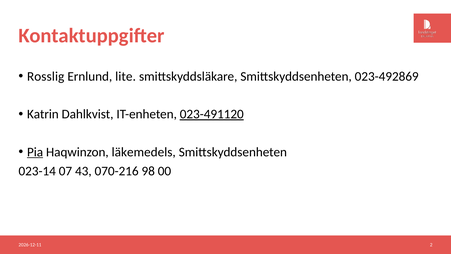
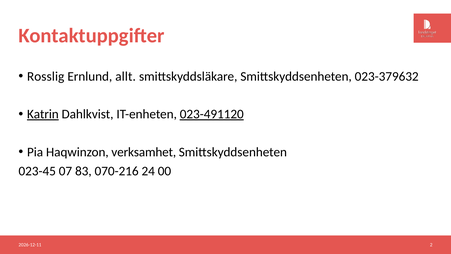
lite: lite -> allt (126, 76)
023-492869: 023-492869 -> 023-379632 (387, 76)
Katrin underline: none -> present (43, 114)
Pia underline: present -> none (35, 152)
läkemedels: läkemedels -> verksamhet (144, 152)
023-14: 023-14 -> 023-45 (37, 171)
43: 43 -> 83 (83, 171)
98: 98 -> 24 (148, 171)
